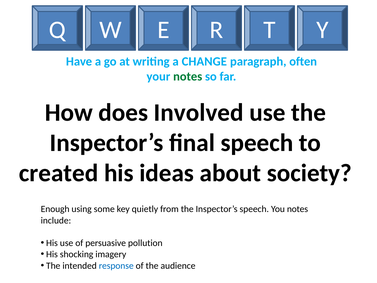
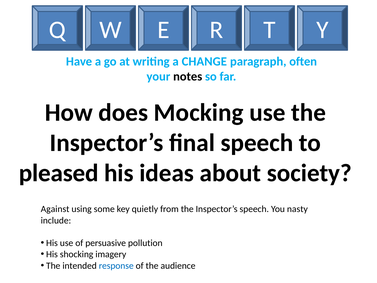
notes colour: green -> black (188, 76)
Involved: Involved -> Mocking (199, 113)
created: created -> pleased (59, 173)
Enough: Enough -> Against (55, 209)
You notes: notes -> nasty (297, 209)
